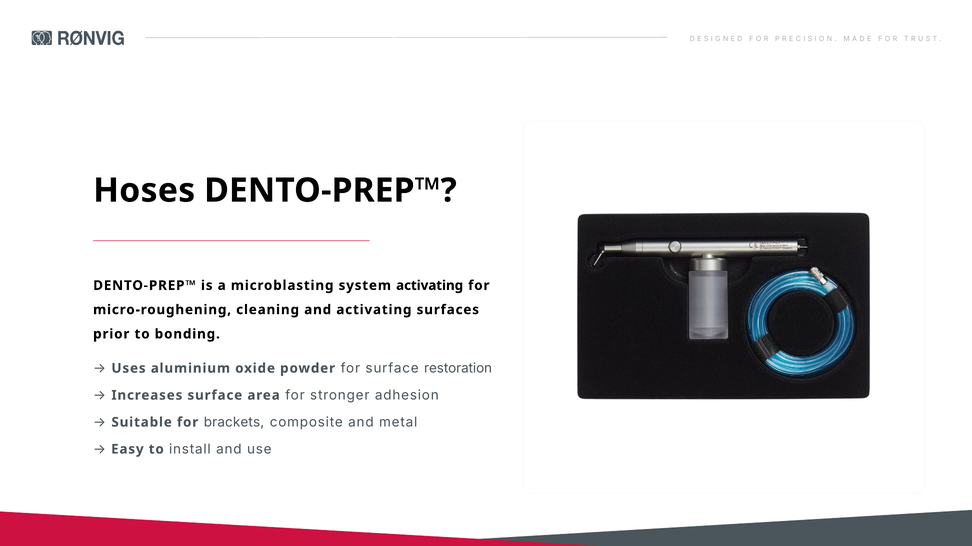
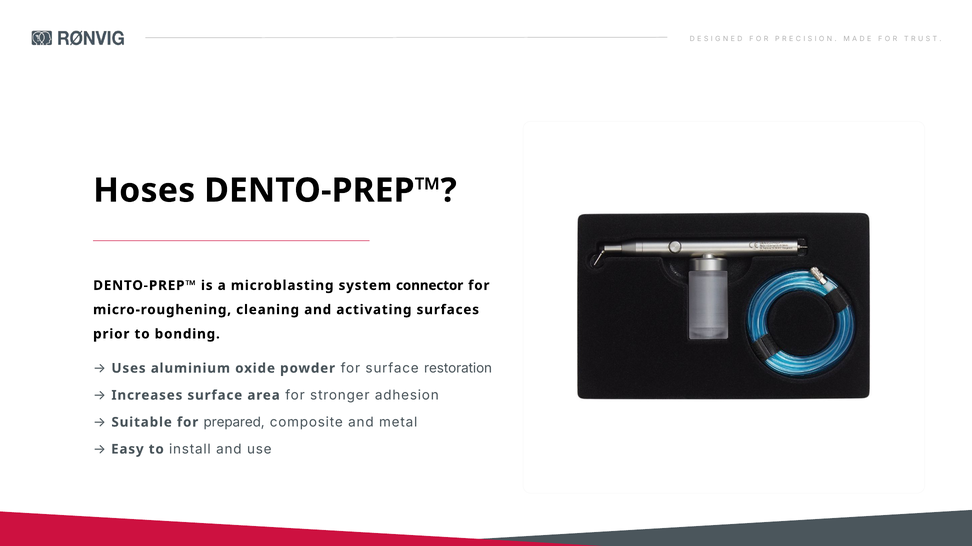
system activating: activating -> connector (430, 286)
brackets: brackets -> prepared (234, 423)
